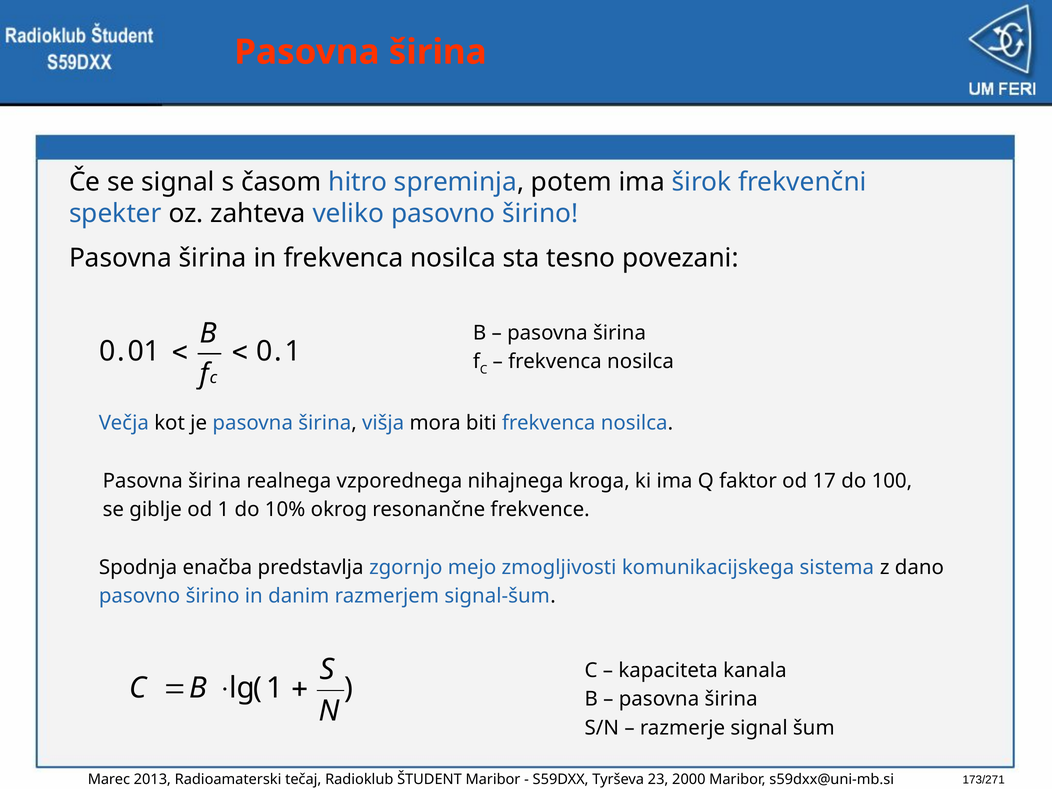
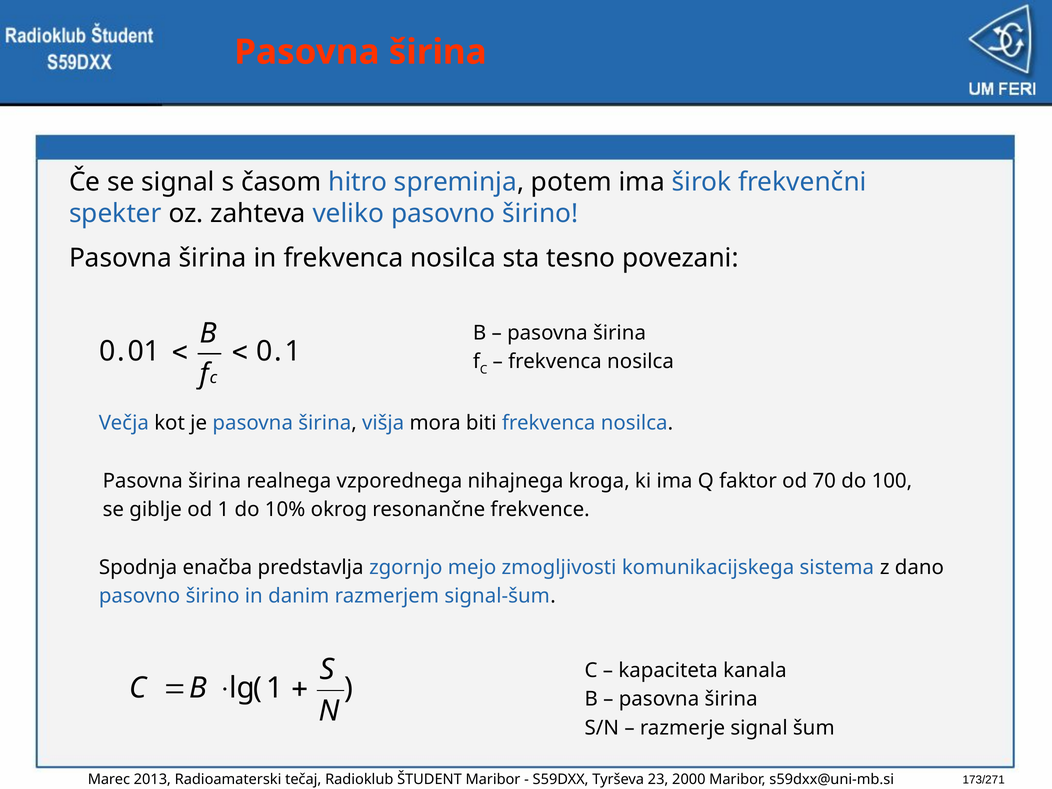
17: 17 -> 70 (824, 481)
